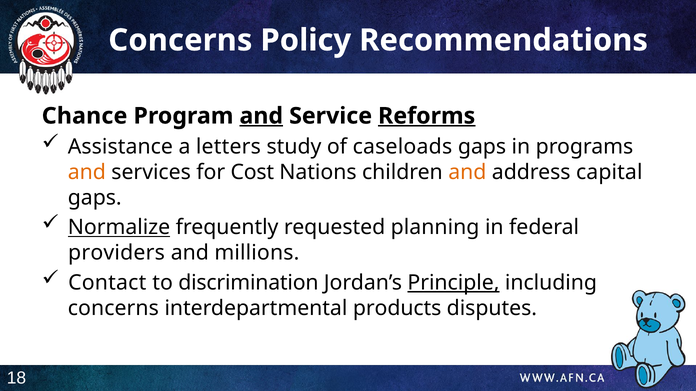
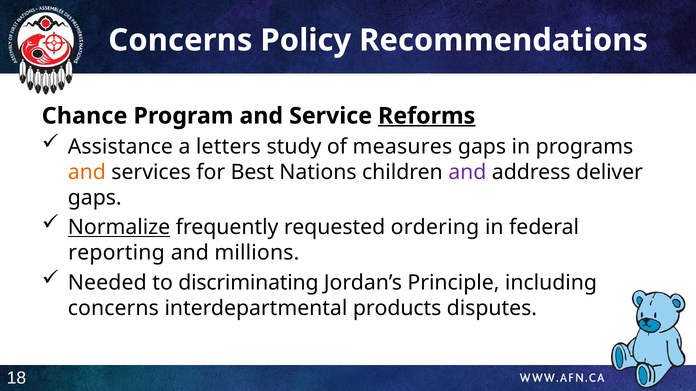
and underline: present -> none (261, 116)
caseloads: caseloads -> measures (402, 147)
Cost: Cost -> Best (252, 172)
and colour: orange -> purple (467, 172)
capital: capital -> deliver (609, 172)
planning: planning -> ordering (435, 228)
providers: providers -> reporting (116, 253)
Contact: Contact -> Needed (107, 283)
discrimination: discrimination -> discriminating (248, 283)
Principle underline: present -> none (453, 283)
